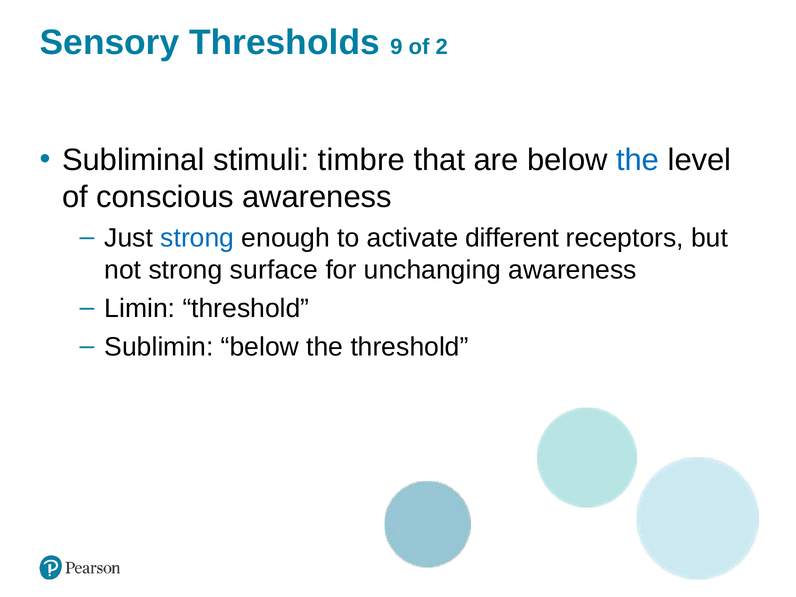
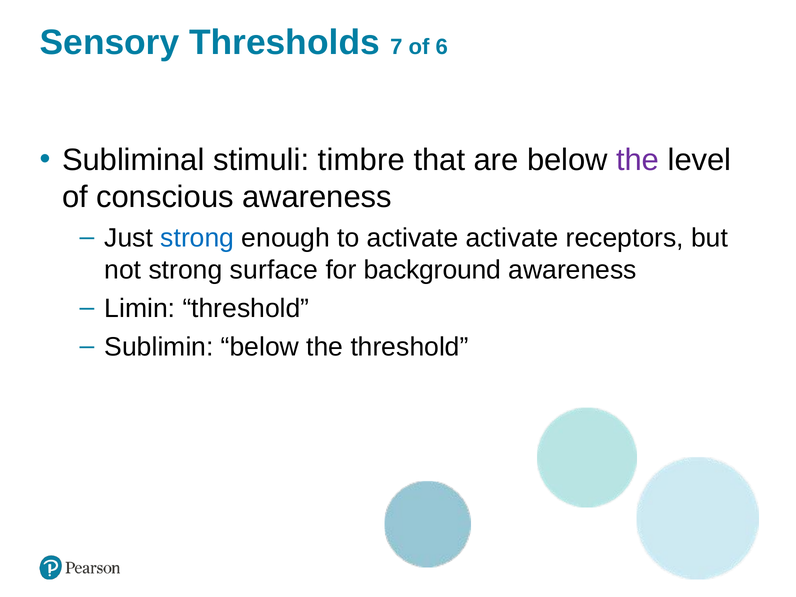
9: 9 -> 7 (396, 47)
2: 2 -> 6 (442, 47)
the colour: blue -> purple (638, 160)
activate different: different -> activate (512, 238)
unchanging: unchanging -> background (433, 270)
